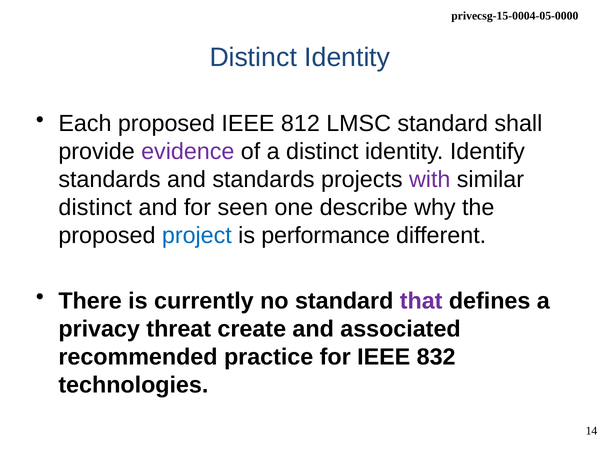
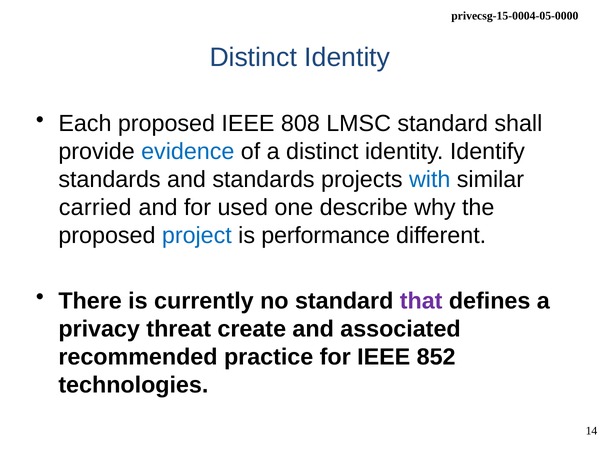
812: 812 -> 808 (300, 124)
evidence colour: purple -> blue (188, 152)
with colour: purple -> blue (430, 180)
distinct: distinct -> carried (95, 208)
seen: seen -> used (243, 208)
832: 832 -> 852 (436, 357)
